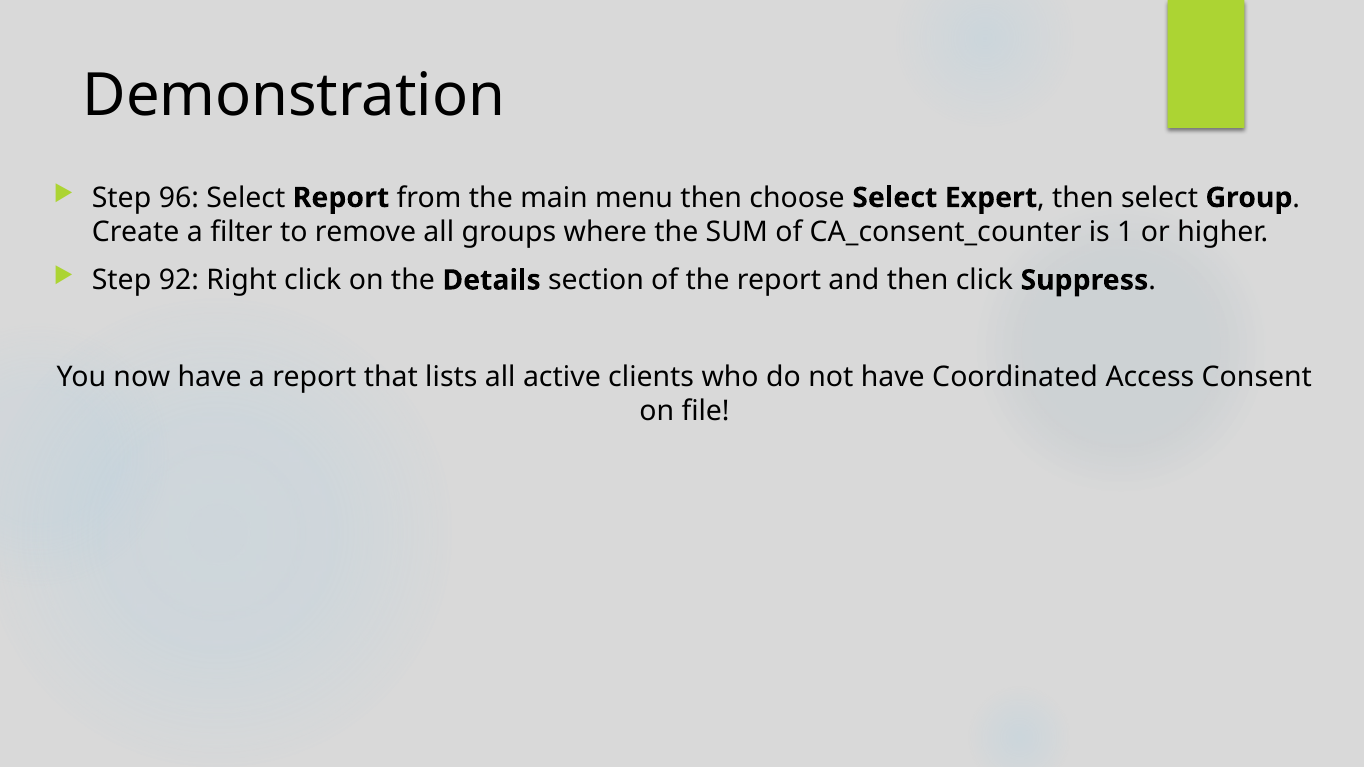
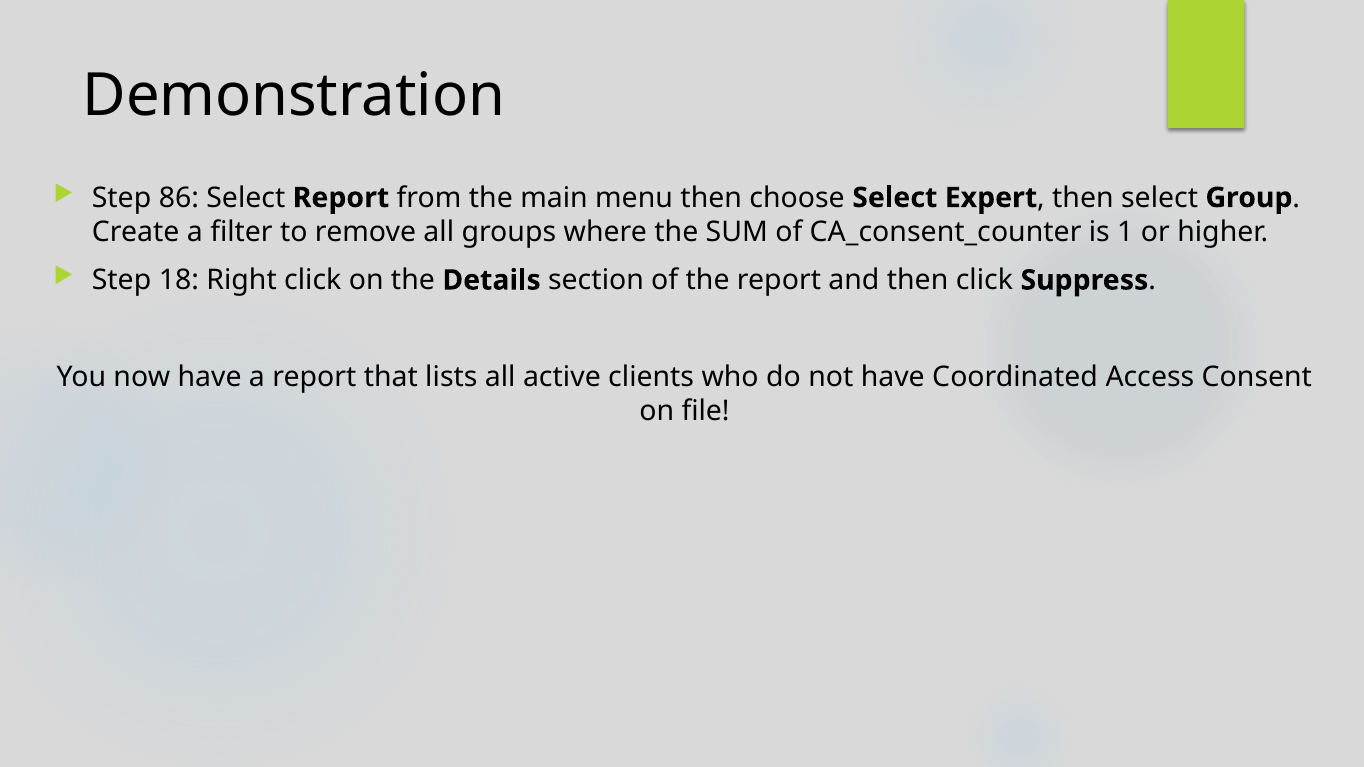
96: 96 -> 86 (179, 198)
92: 92 -> 18 (179, 280)
